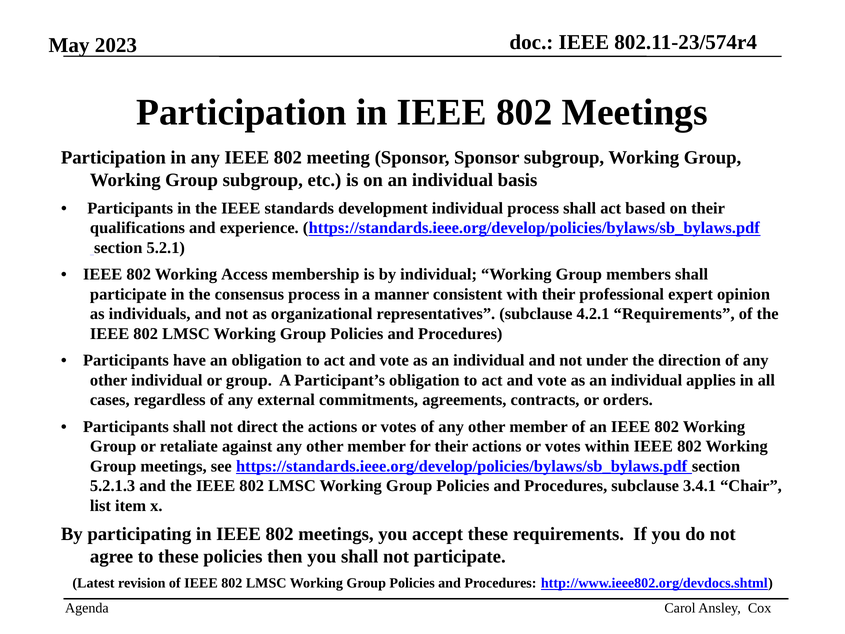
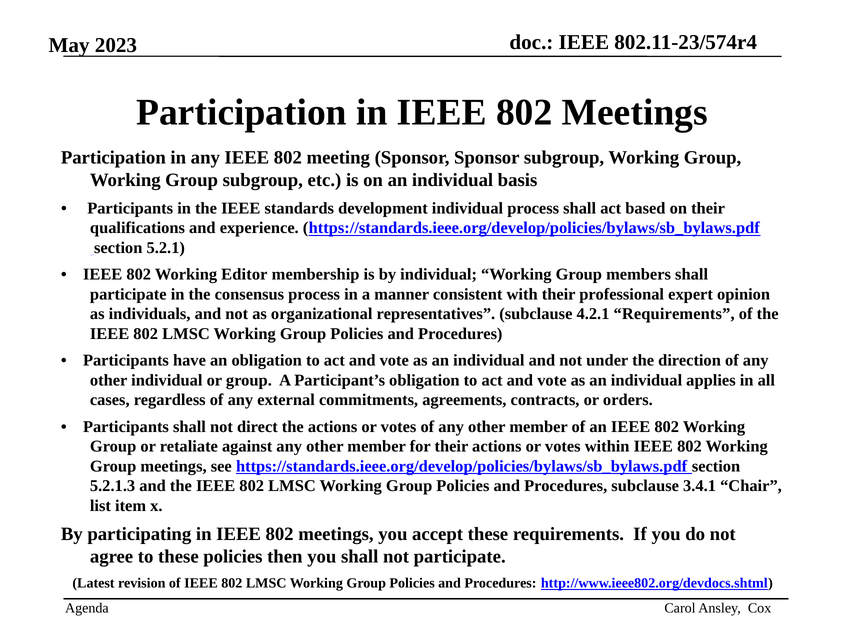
Access: Access -> Editor (244, 274)
